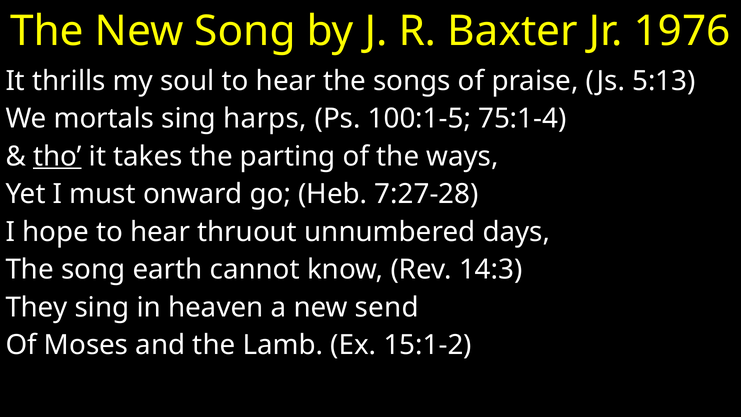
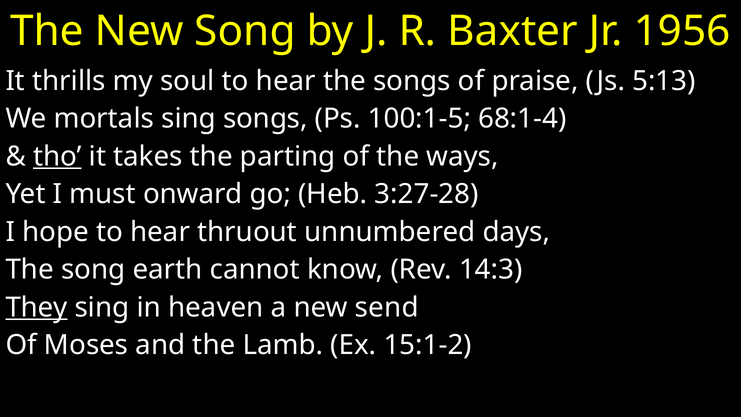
1976: 1976 -> 1956 (682, 31)
sing harps: harps -> songs (265, 119)
75:1-4: 75:1-4 -> 68:1-4 (522, 119)
7:27-28: 7:27-28 -> 3:27-28 (427, 194)
They underline: none -> present (37, 307)
